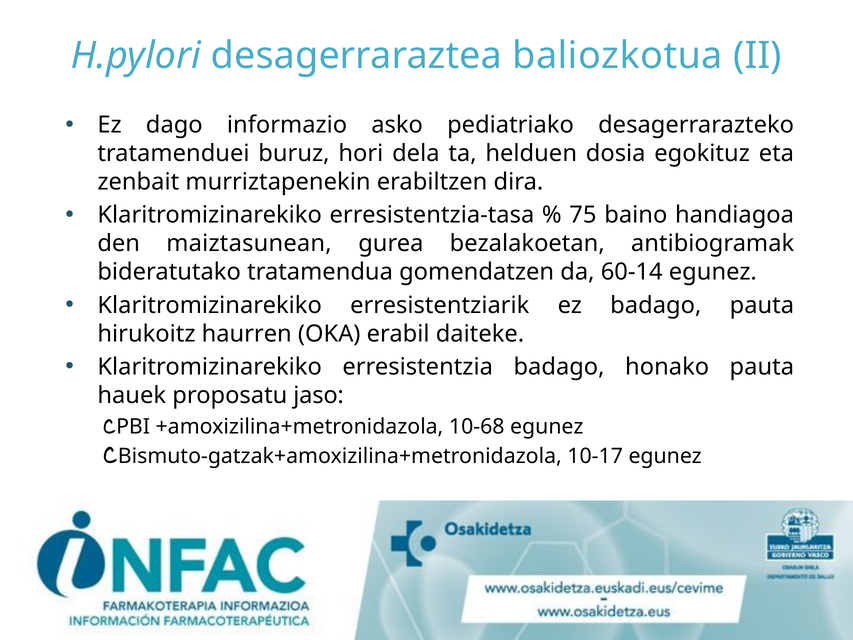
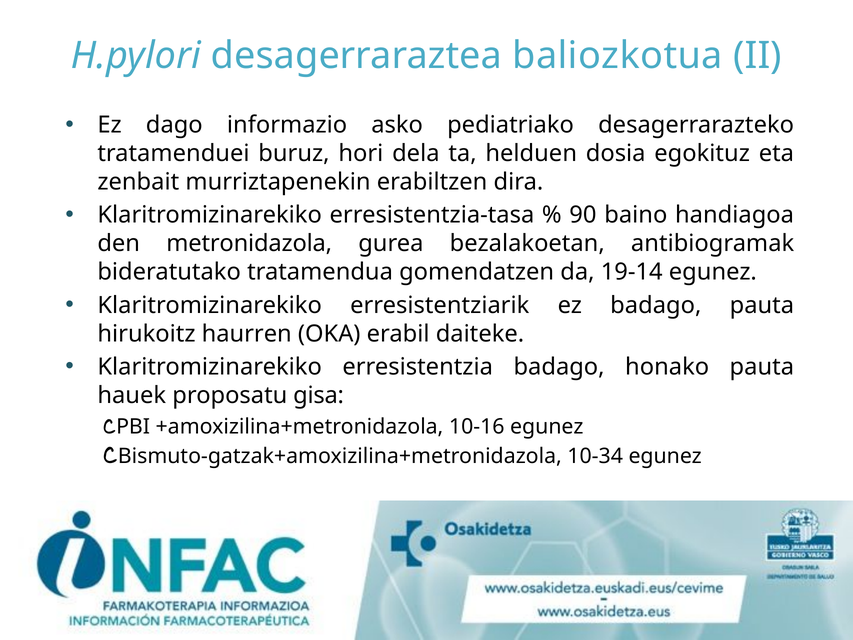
75: 75 -> 90 (583, 215)
maiztasunean: maiztasunean -> metronidazola (249, 244)
60-14: 60-14 -> 19-14 (632, 272)
jaso: jaso -> gisa (319, 395)
10-68: 10-68 -> 10-16 (477, 426)
10-17: 10-17 -> 10-34 (595, 456)
